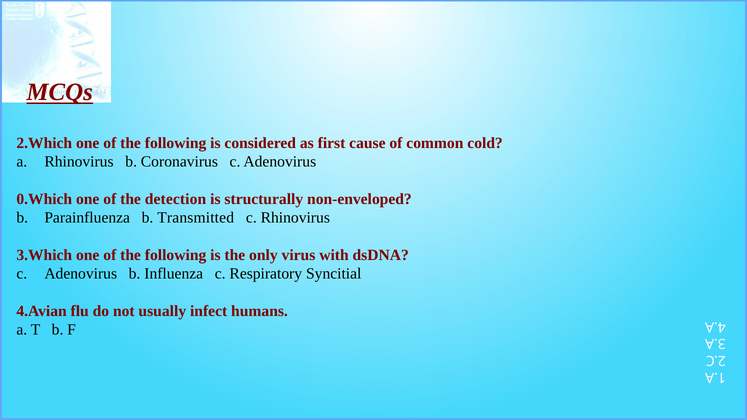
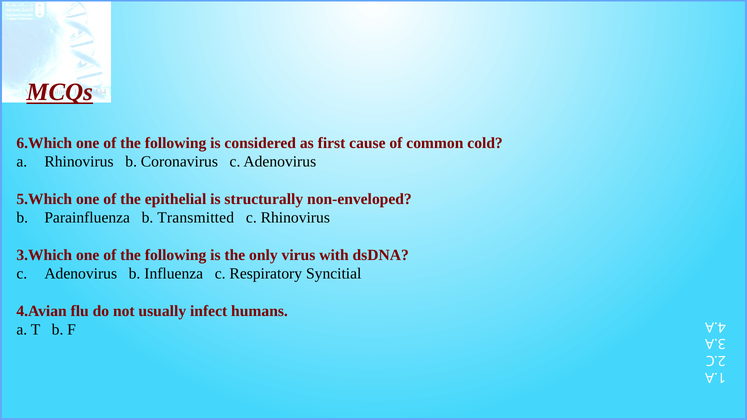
2.Which: 2.Which -> 6.Which (44, 143)
0.Which: 0.Which -> 5.Which (44, 199)
detection: detection -> epithelial (176, 199)
